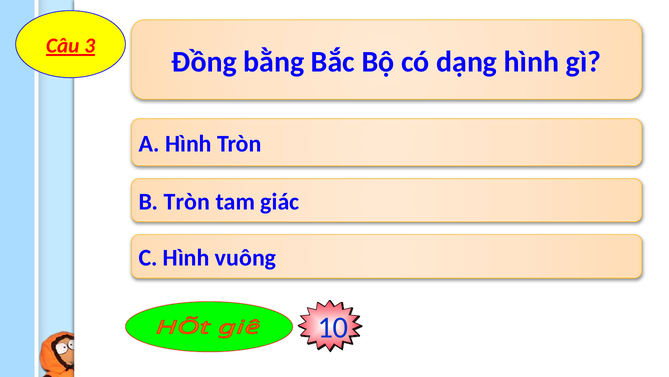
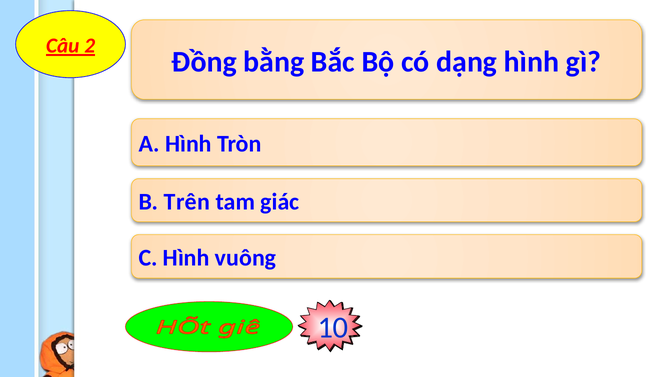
3: 3 -> 2 (90, 46)
B Tròn: Tròn -> Trên (187, 202)
